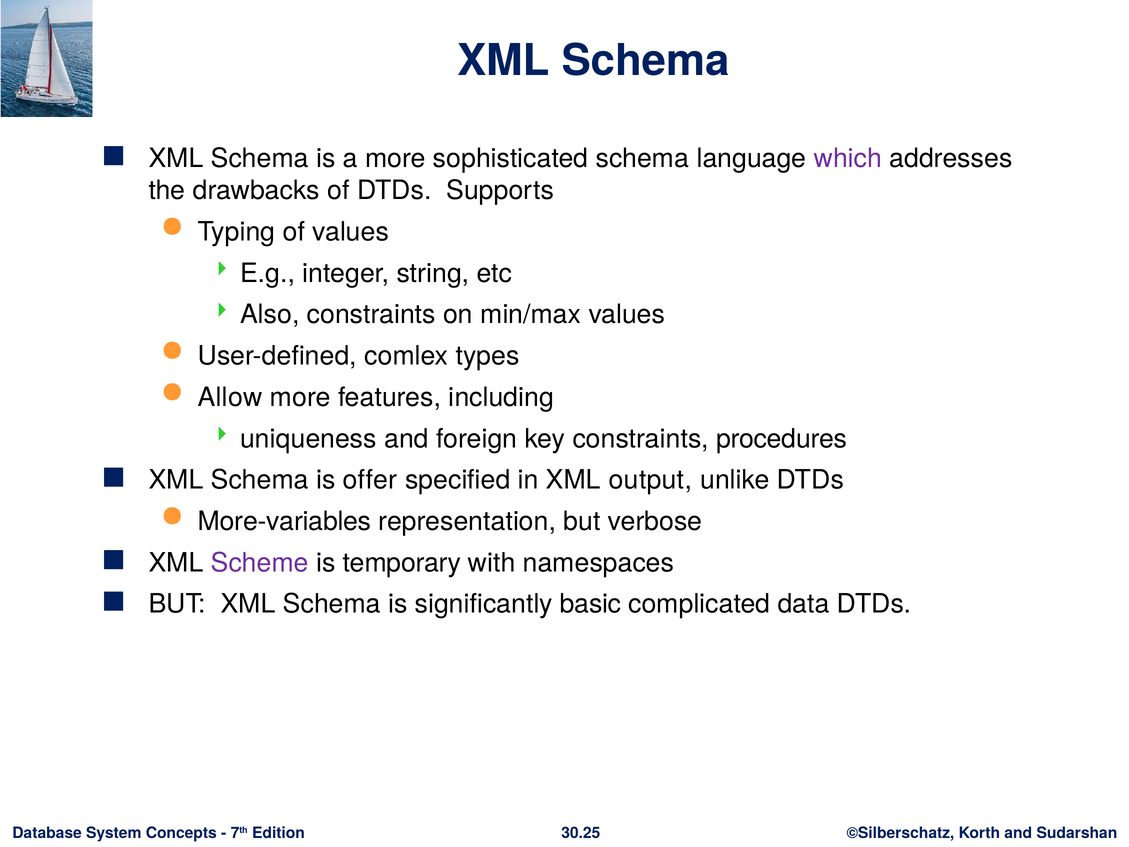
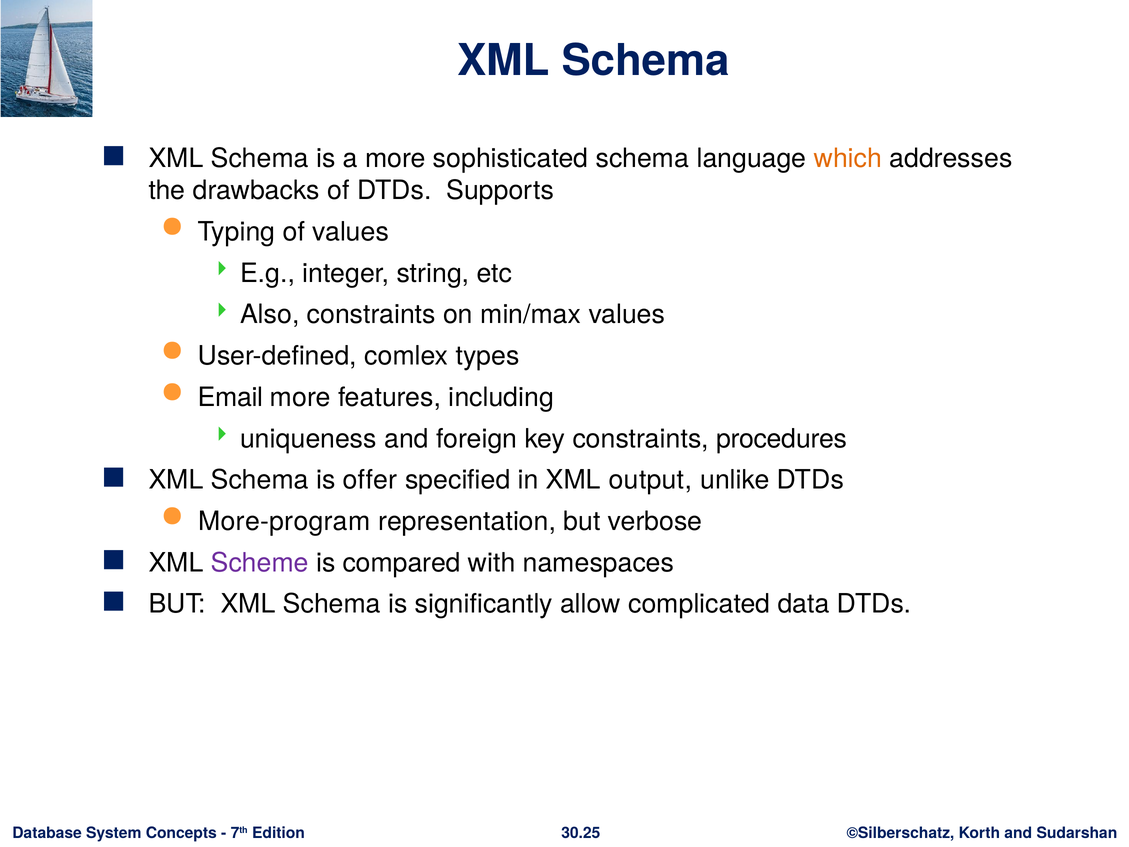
which colour: purple -> orange (848, 159)
Allow: Allow -> Email (230, 397)
More-variables: More-variables -> More-program (284, 521)
temporary: temporary -> compared (402, 563)
basic: basic -> allow (590, 604)
